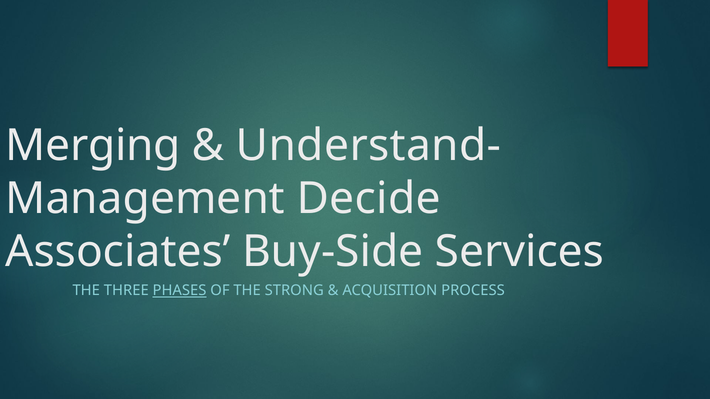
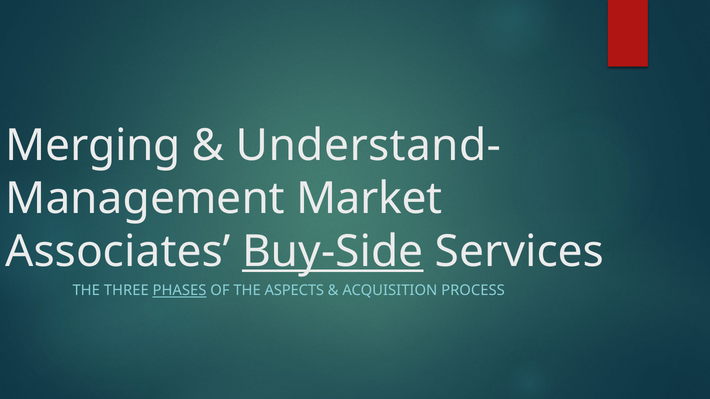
Decide: Decide -> Market (369, 199)
Buy-Side underline: none -> present (333, 252)
STRONG: STRONG -> ASPECTS (294, 291)
